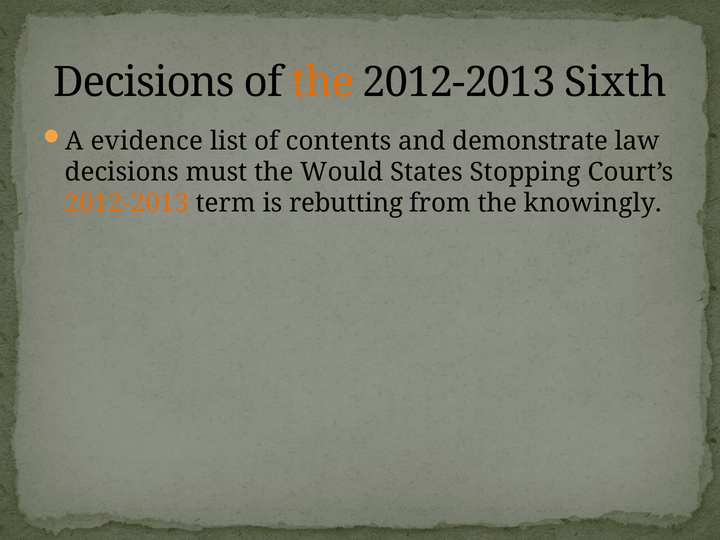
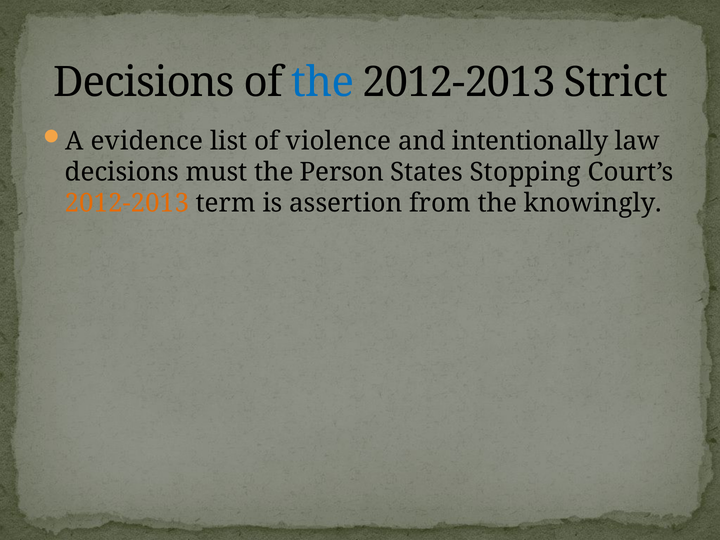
the colour: orange -> blue (323, 82)
Sixth: Sixth -> Strict (616, 82)
contents: contents -> violence (339, 141)
demonstrate: demonstrate -> intentionally (530, 141)
Would: Would -> Person (342, 172)
rebutting: rebutting -> assertion (346, 203)
